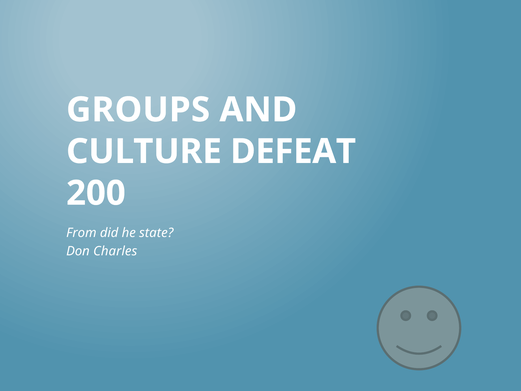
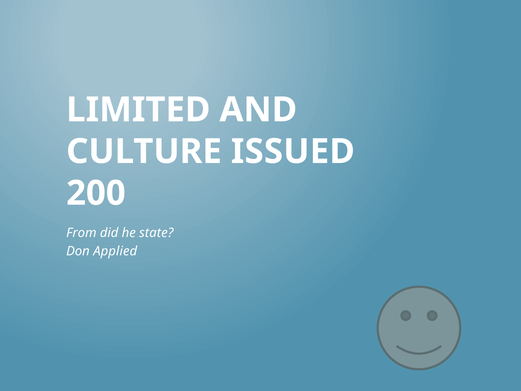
GROUPS: GROUPS -> LIMITED (138, 110)
DEFEAT: DEFEAT -> ISSUED (293, 151)
Charles: Charles -> Applied (115, 251)
